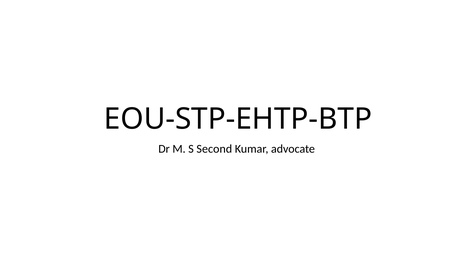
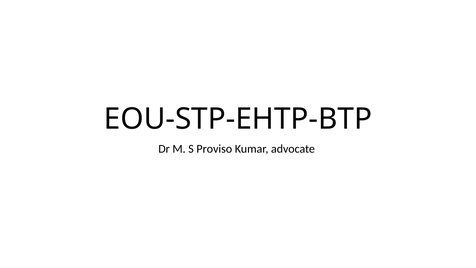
Second: Second -> Proviso (214, 149)
